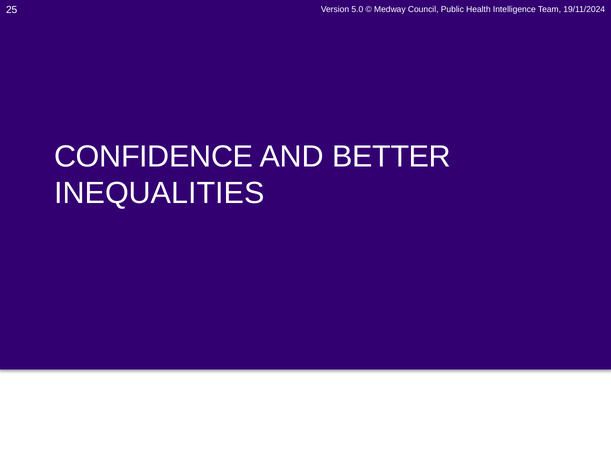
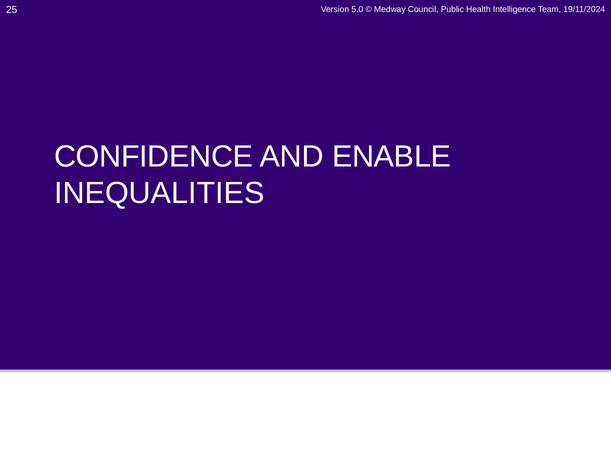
BETTER: BETTER -> ENABLE (392, 156)
